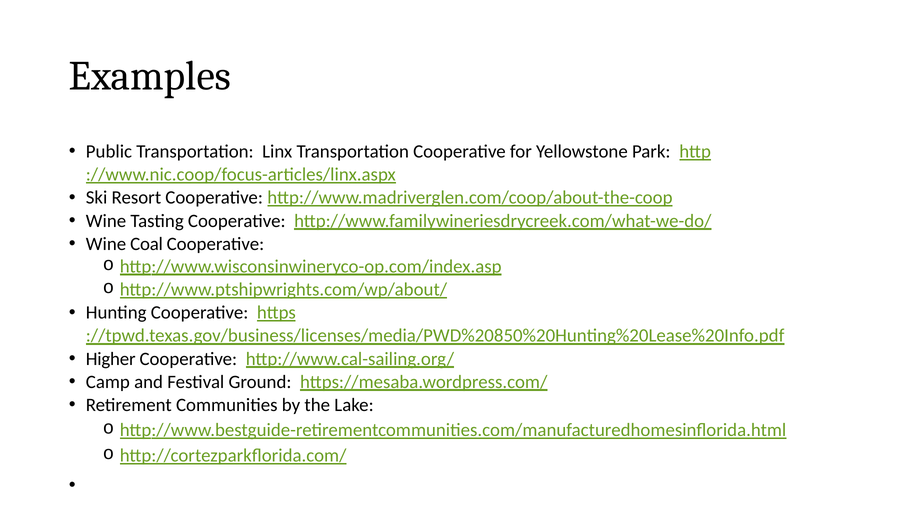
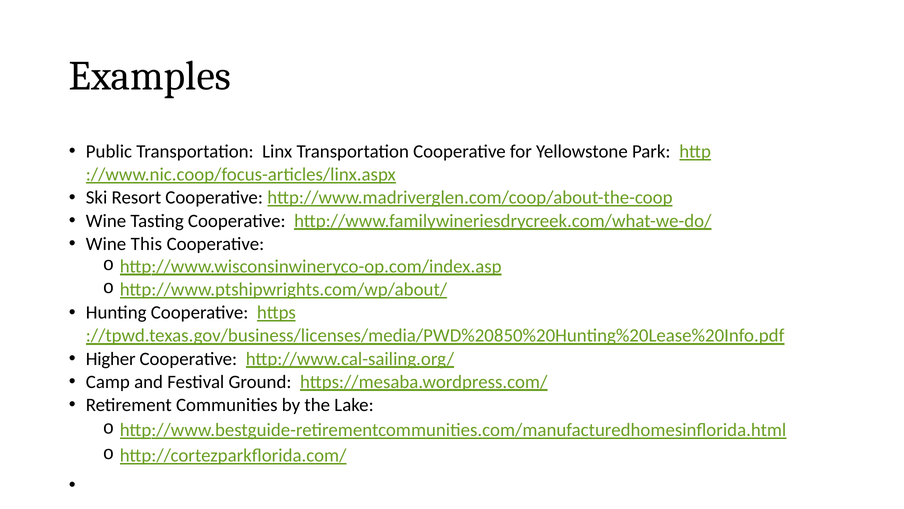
Coal: Coal -> This (146, 244)
